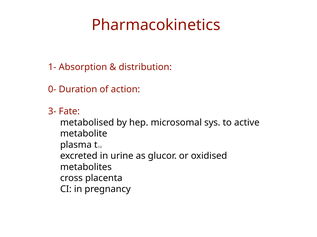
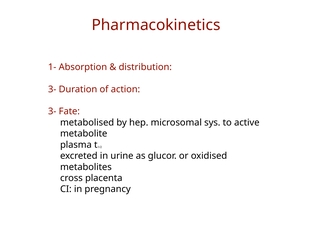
0-: 0- -> 3- (52, 89)
